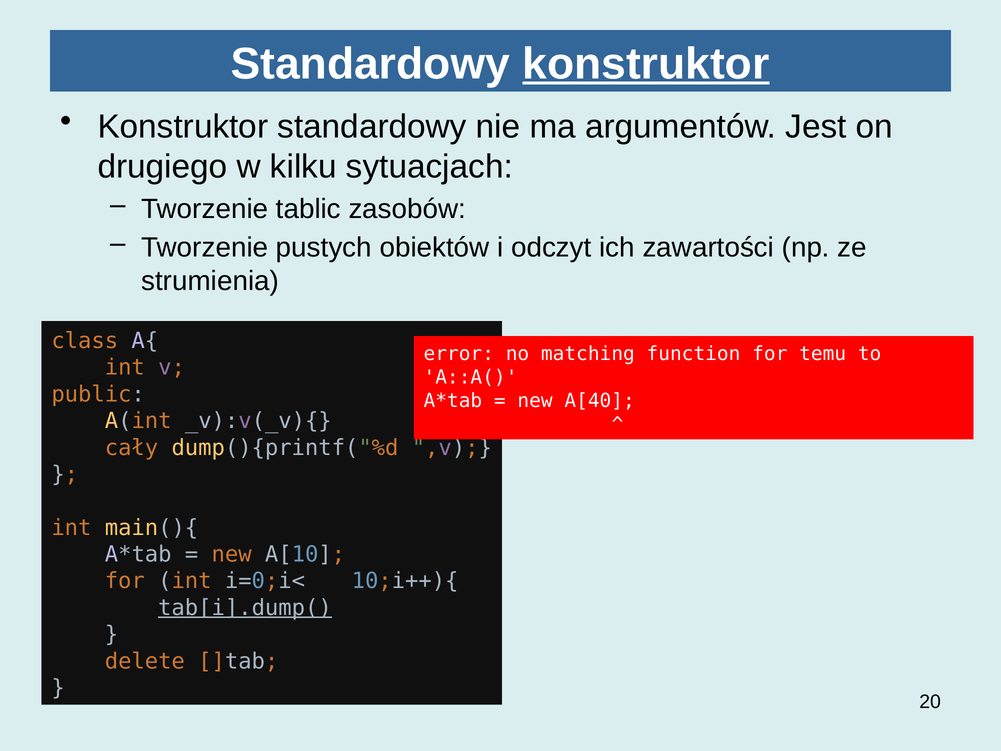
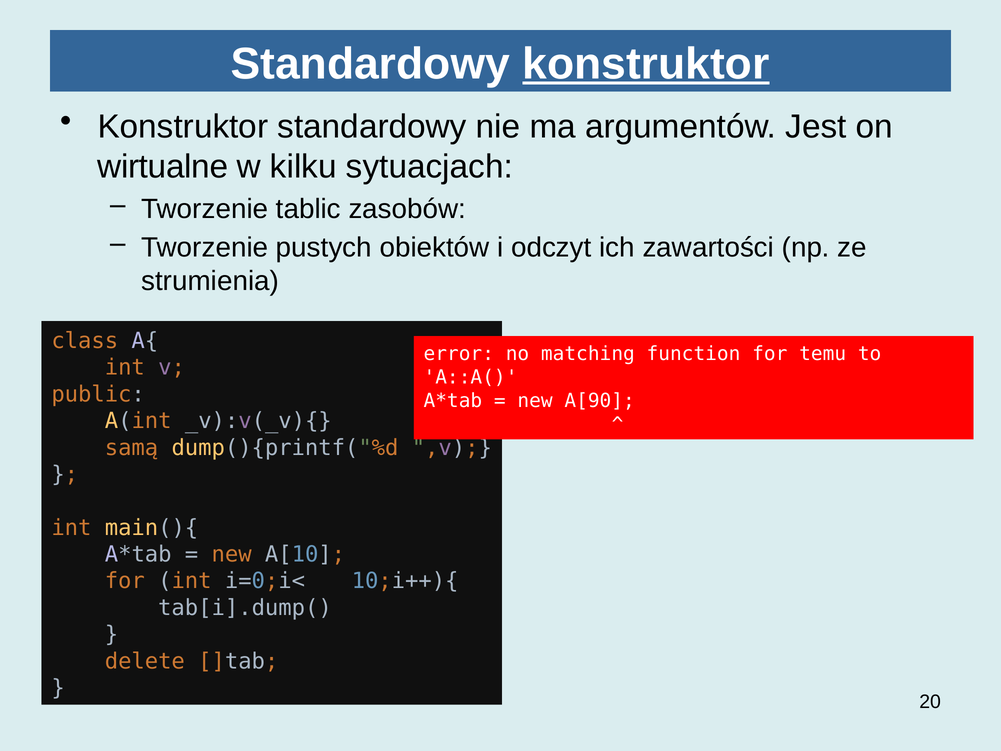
drugiego: drugiego -> wirtualne (163, 167)
A[40: A[40 -> A[90 (600, 401)
cały: cały -> samą (132, 448)
tab[i].dump( underline: present -> none (245, 608)
